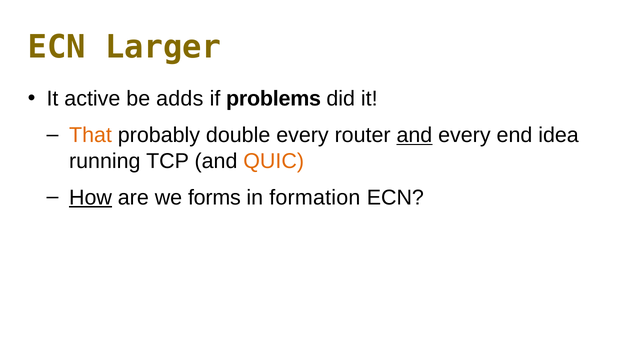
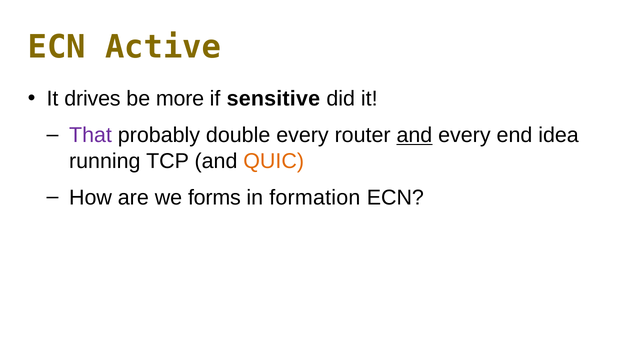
Larger: Larger -> Active (163, 47)
active: active -> drives (92, 99)
adds: adds -> more (180, 99)
problems: problems -> sensitive (273, 99)
That colour: orange -> purple (90, 135)
How underline: present -> none (91, 197)
